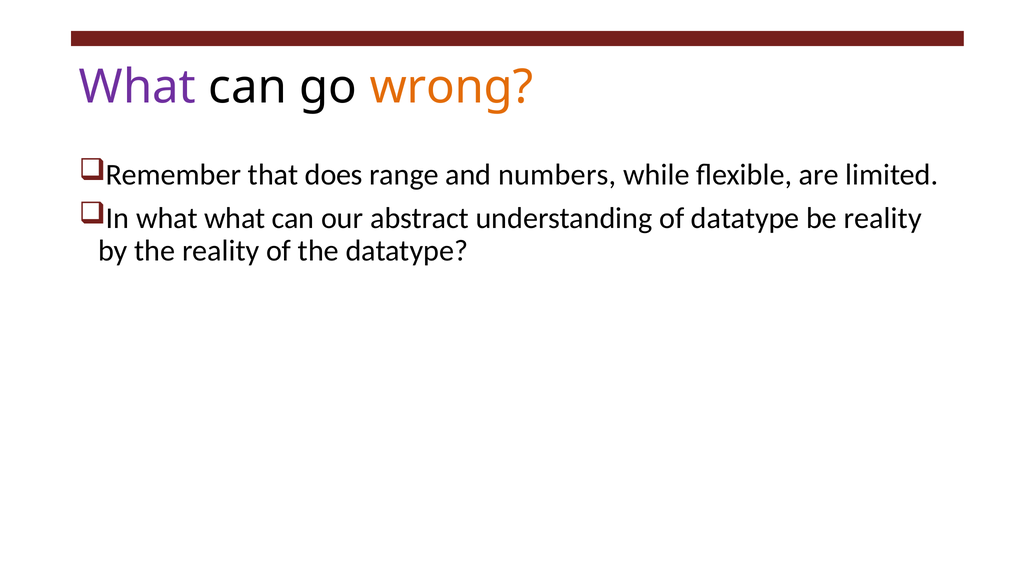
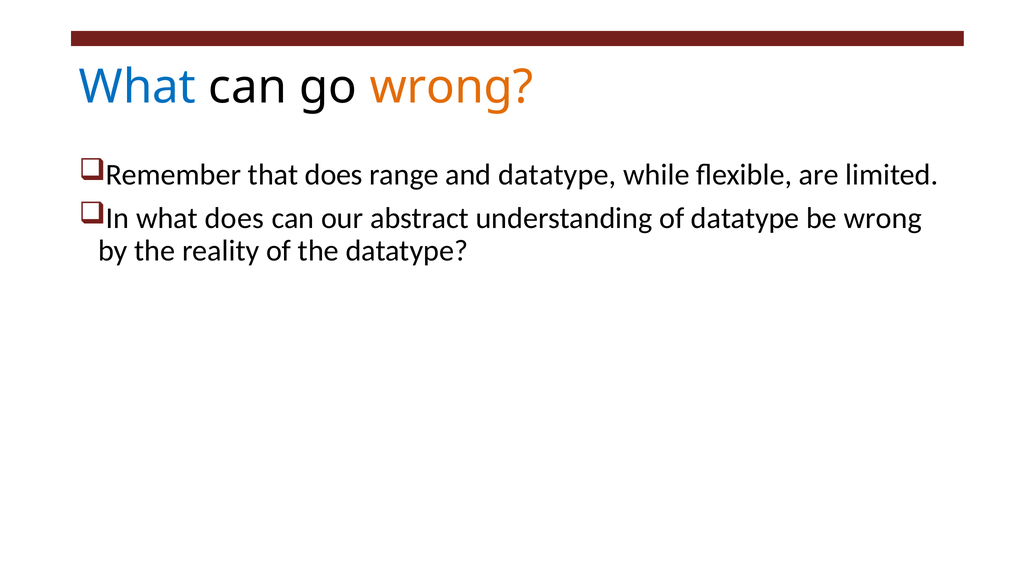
What colour: purple -> blue (137, 87)
and numbers: numbers -> datatype (557, 175)
what what: what -> does (234, 218)
be reality: reality -> wrong (883, 218)
